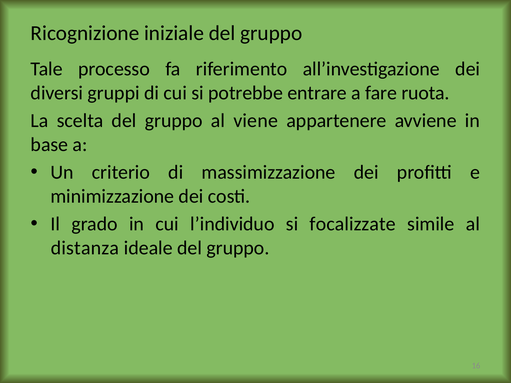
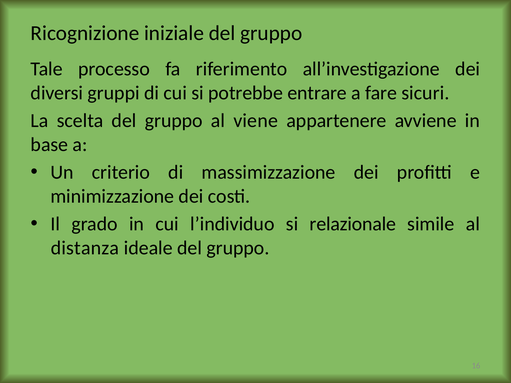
ruota: ruota -> sicuri (425, 93)
focalizzate: focalizzate -> relazionale (353, 224)
